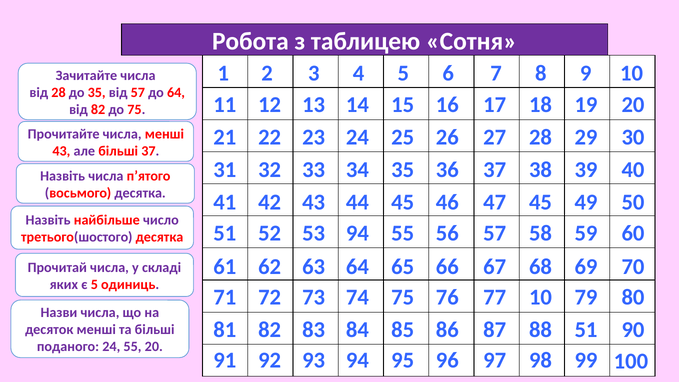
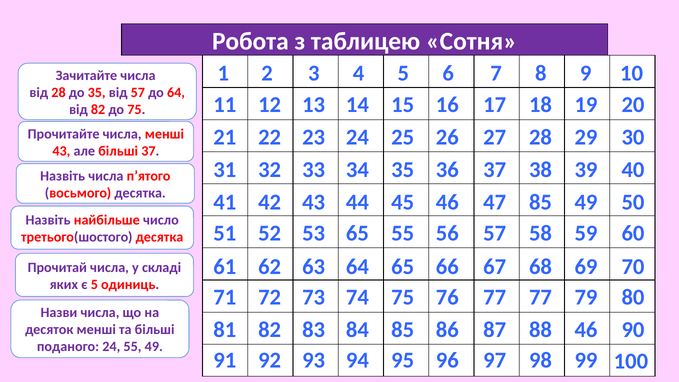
47 45: 45 -> 85 (540, 202)
53 94: 94 -> 65 (357, 233)
77 10: 10 -> 77 (540, 297)
88 51: 51 -> 46 (586, 330)
55 20: 20 -> 49 (154, 347)
